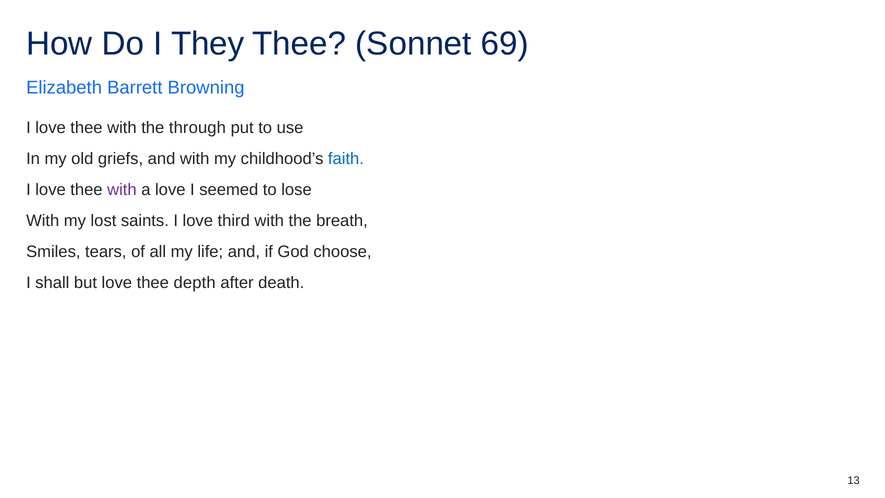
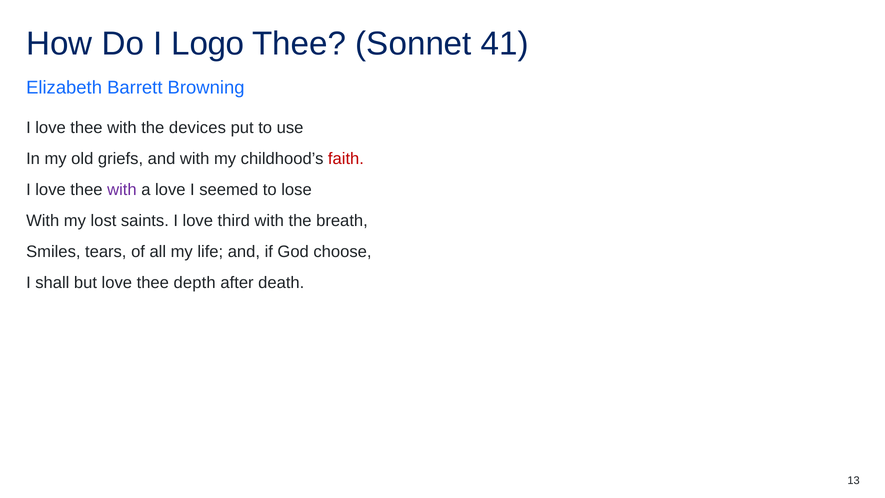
They: They -> Logo (208, 44)
69: 69 -> 41 (505, 44)
through: through -> devices (197, 128)
faith colour: blue -> red (346, 159)
